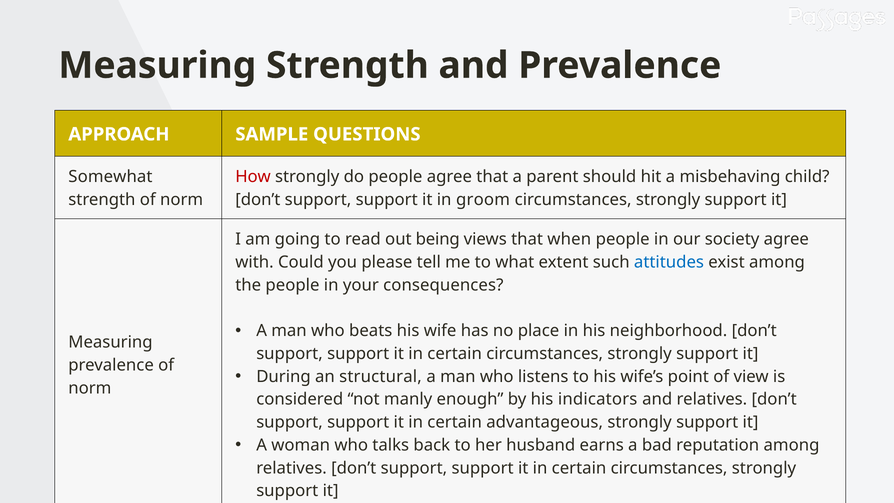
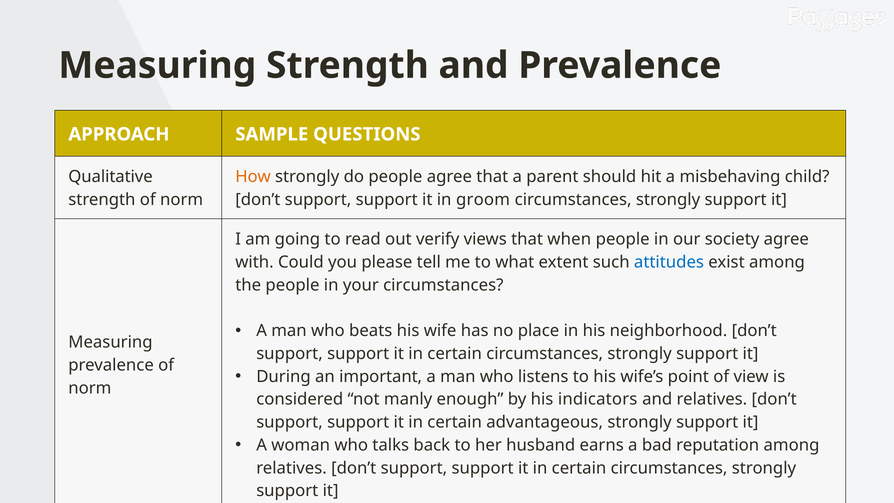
Somewhat: Somewhat -> Qualitative (111, 177)
How colour: red -> orange (253, 177)
being: being -> verify (438, 239)
your consequences: consequences -> circumstances (443, 285)
structural: structural -> important (381, 376)
